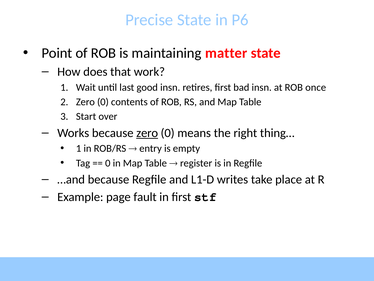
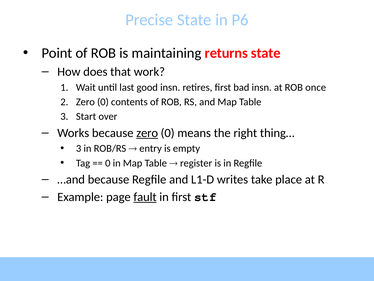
matter: matter -> returns (226, 53)
1: 1 -> 3 (79, 148)
fault underline: none -> present (145, 197)
